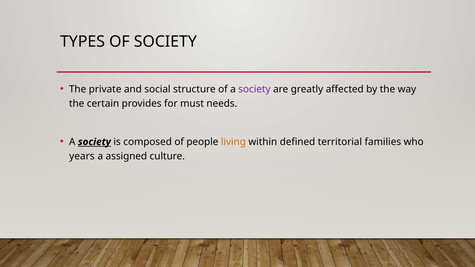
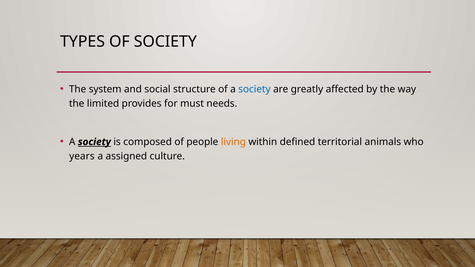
private: private -> system (105, 89)
society colour: purple -> blue (254, 89)
certain: certain -> limited (103, 104)
families: families -> animals (383, 142)
